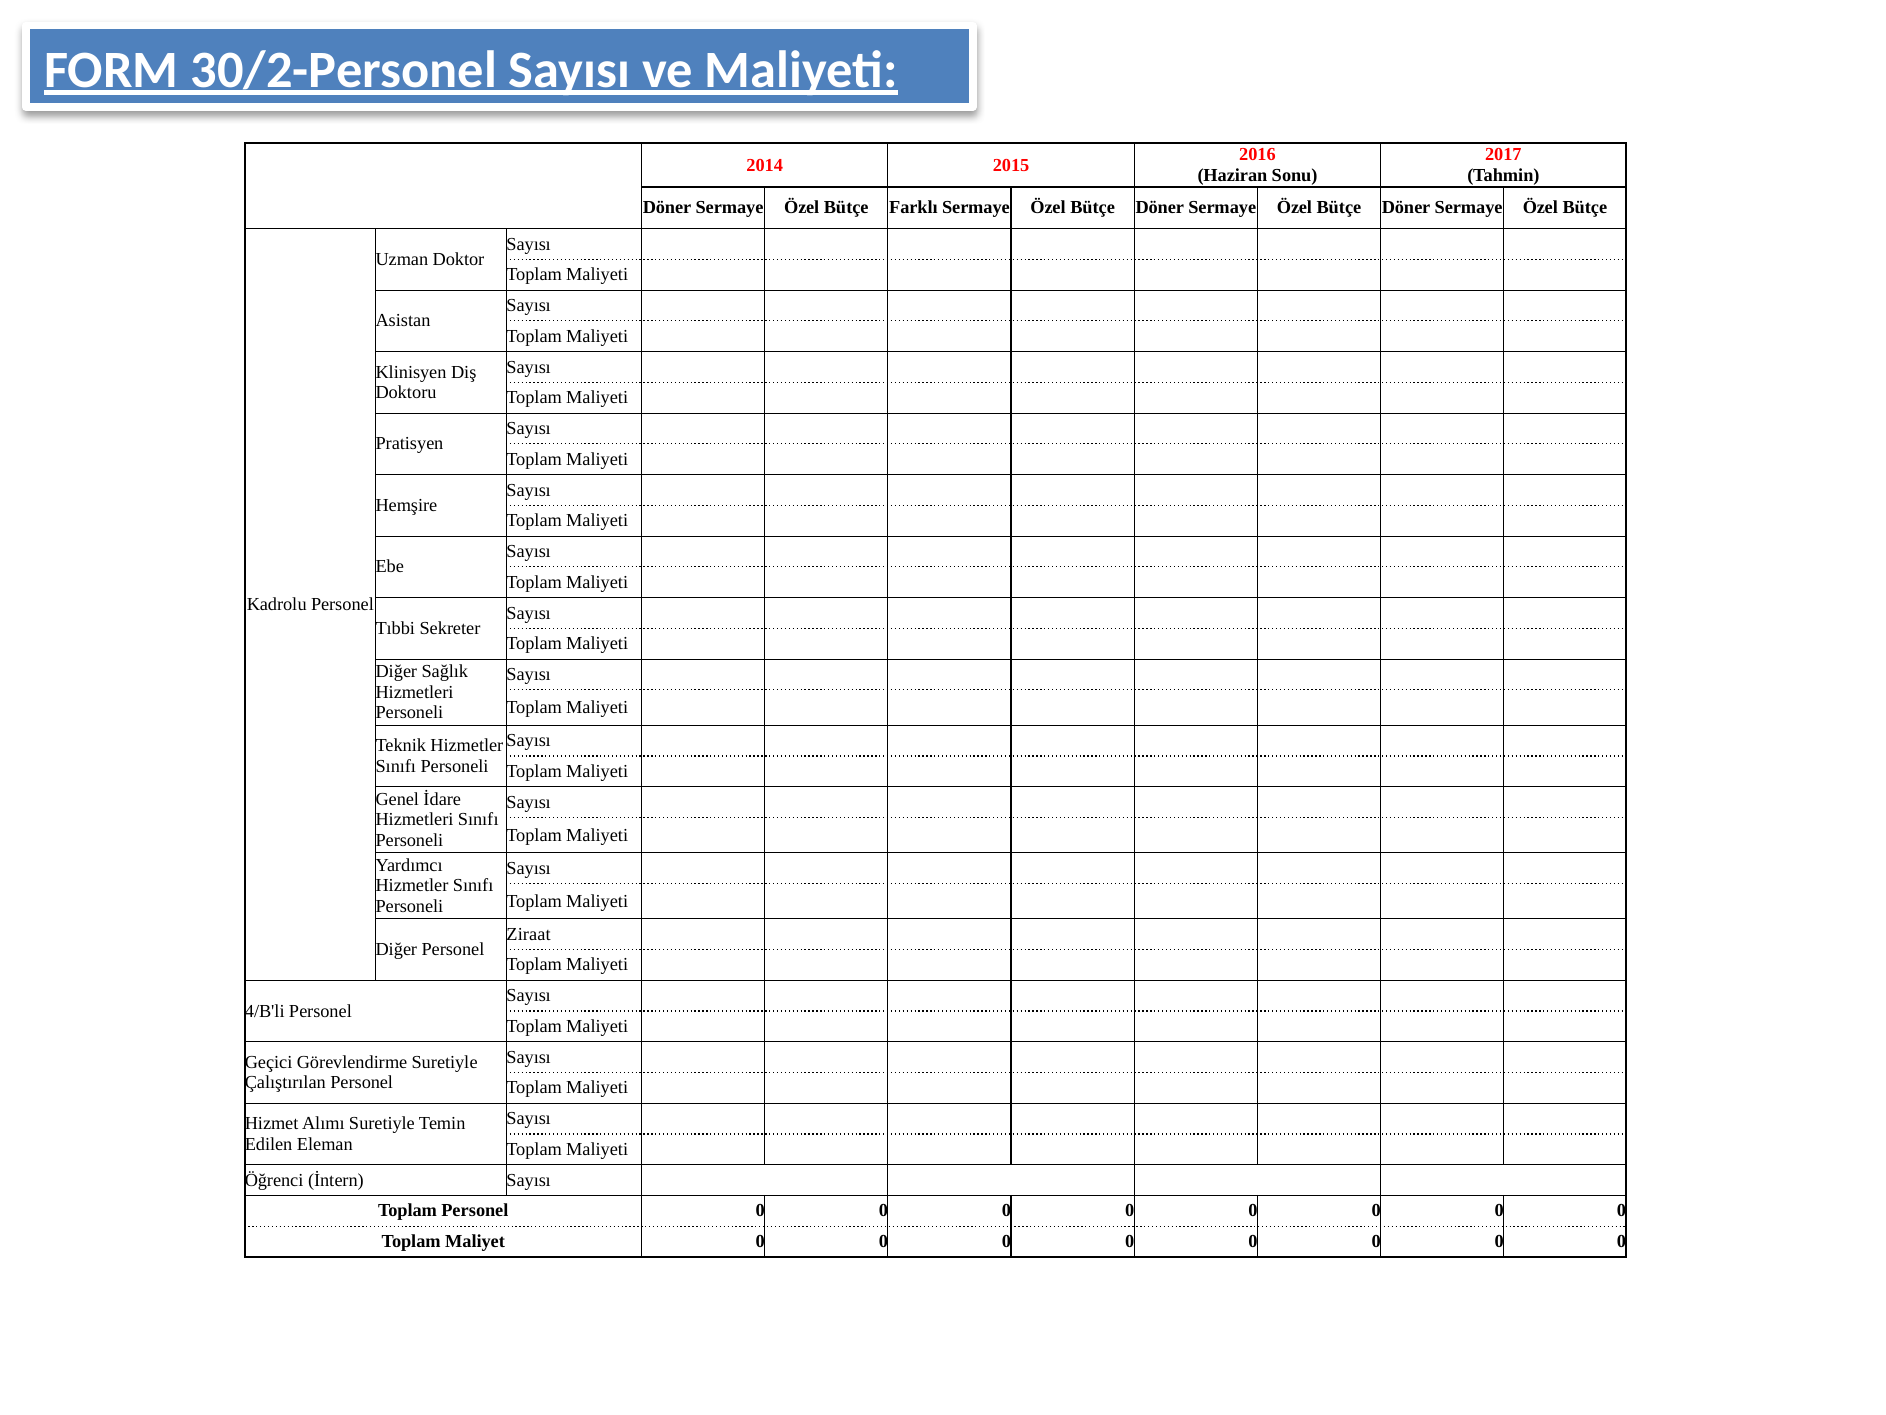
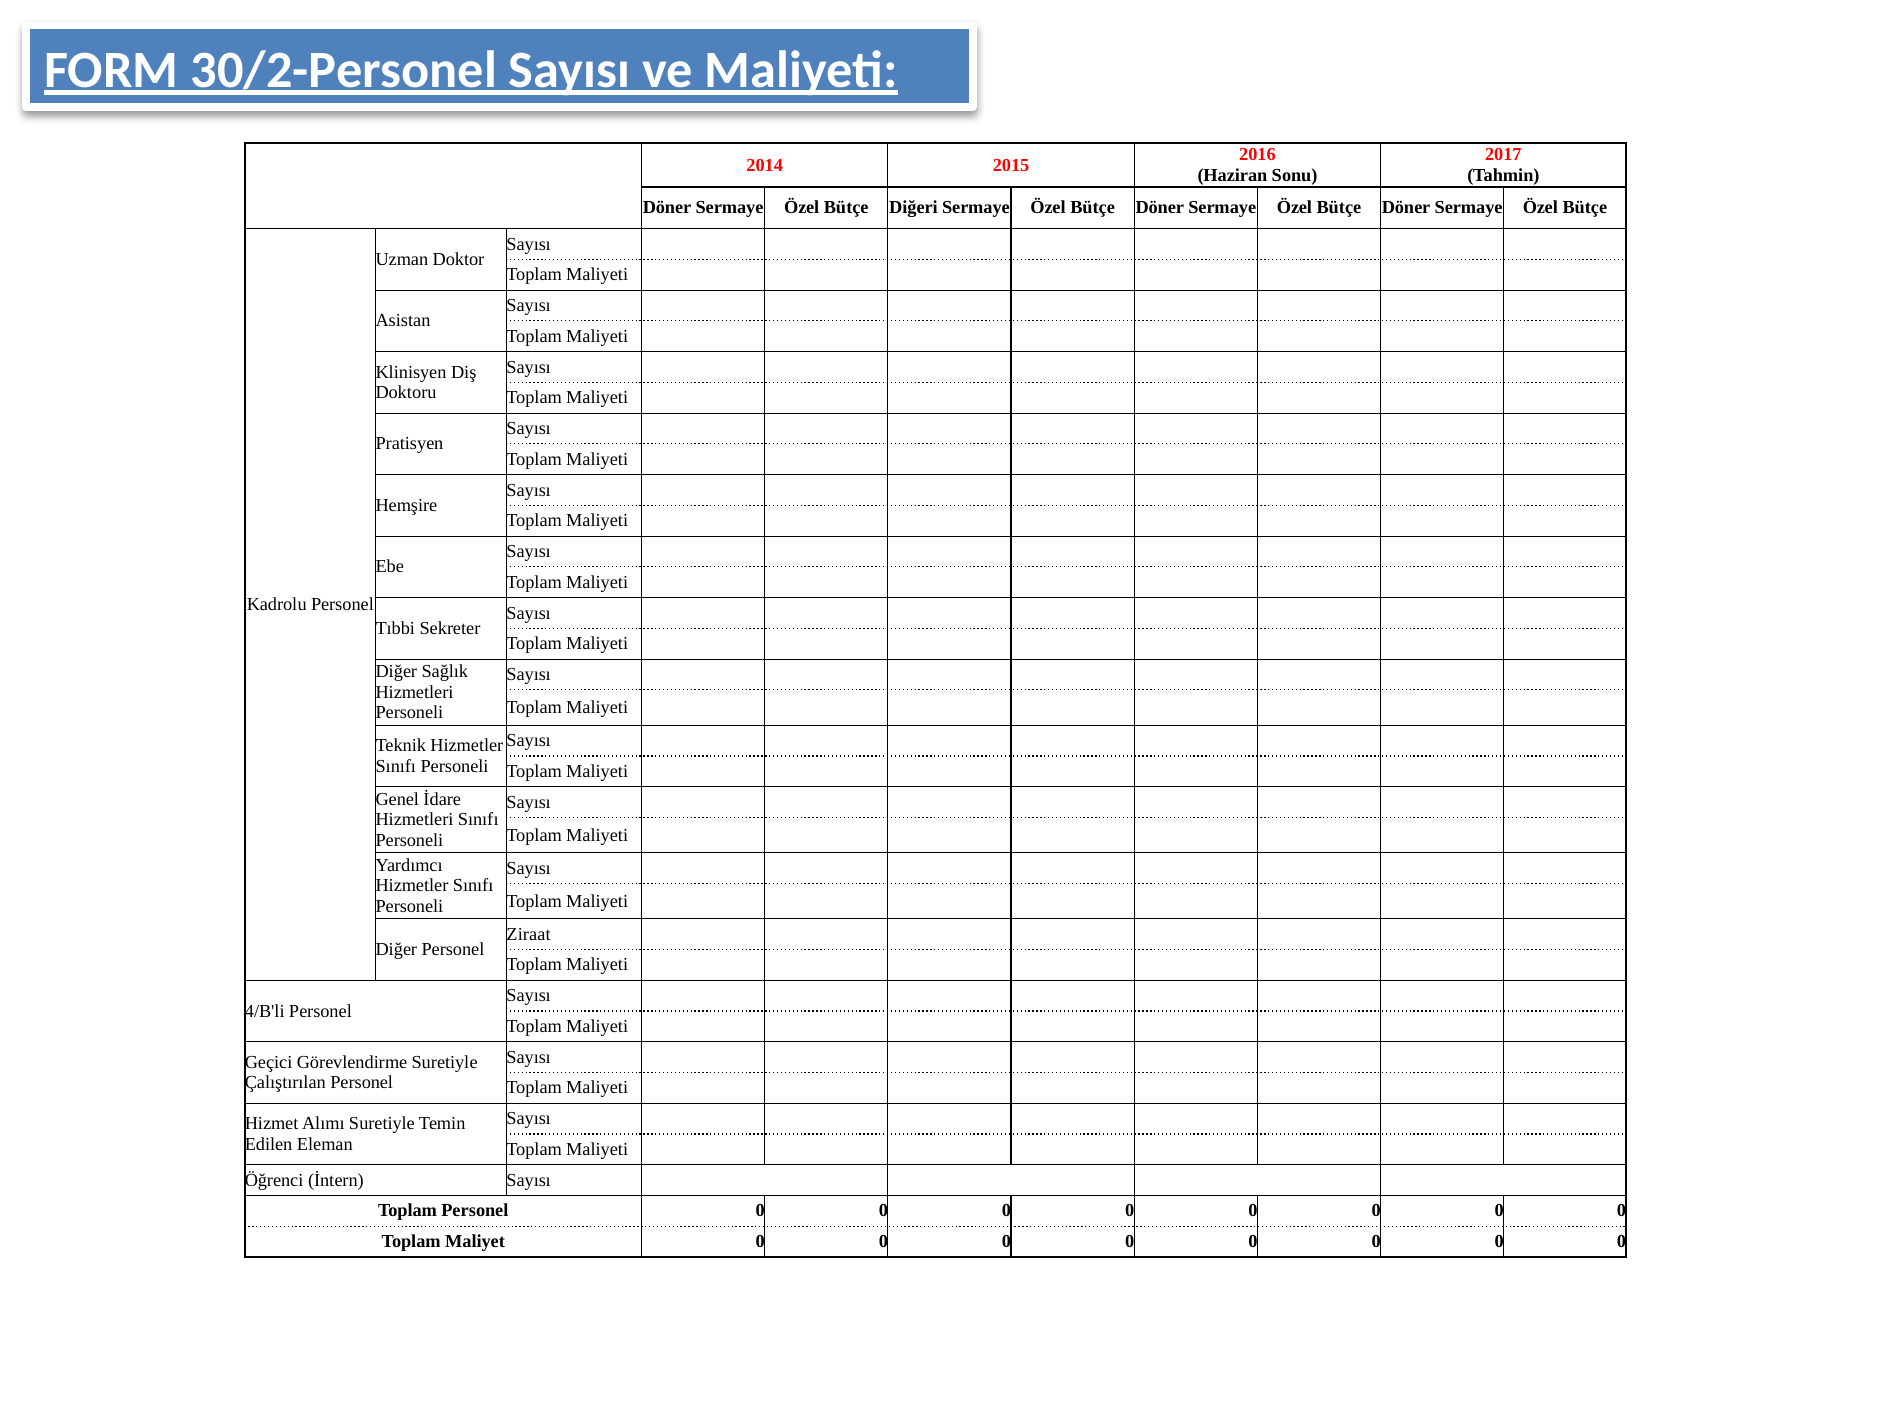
Farklı: Farklı -> Diğeri (913, 208)
